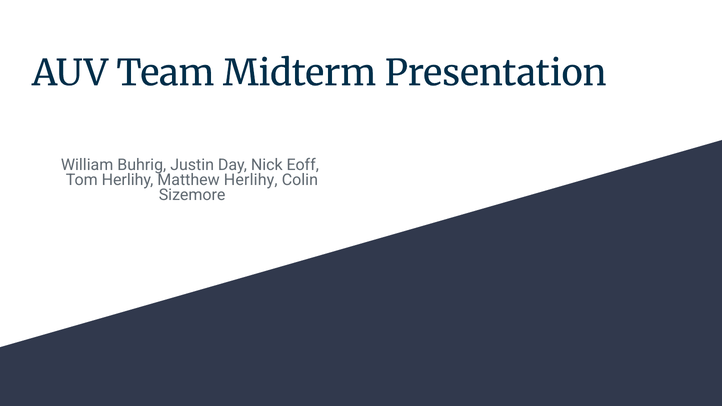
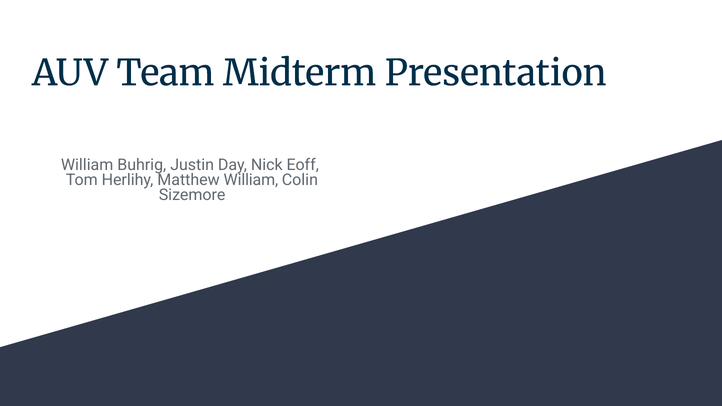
Matthew Herlihy: Herlihy -> William (251, 180)
